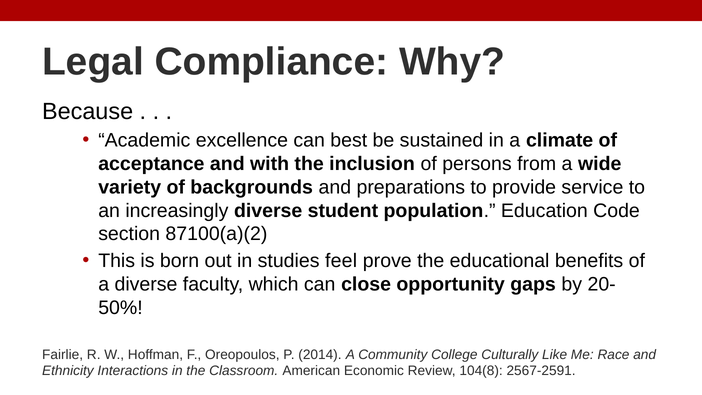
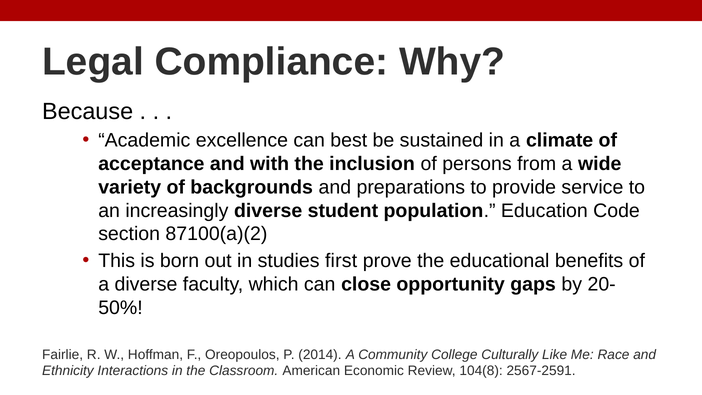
feel: feel -> first (341, 261)
